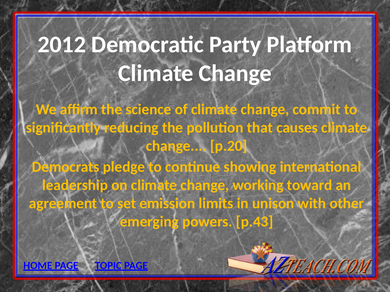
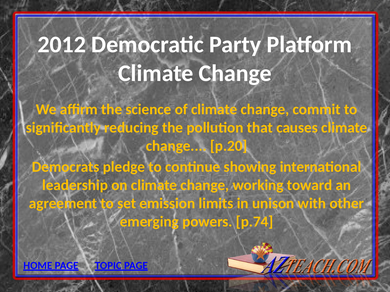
p.43: p.43 -> p.74 (255, 222)
